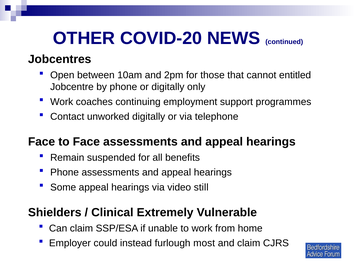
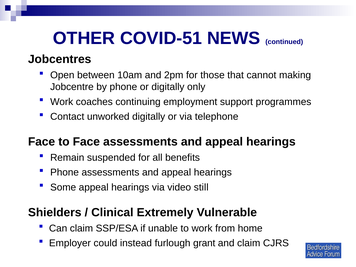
COVID-20: COVID-20 -> COVID-51 (161, 38)
entitled: entitled -> making (295, 75)
most: most -> grant (204, 243)
